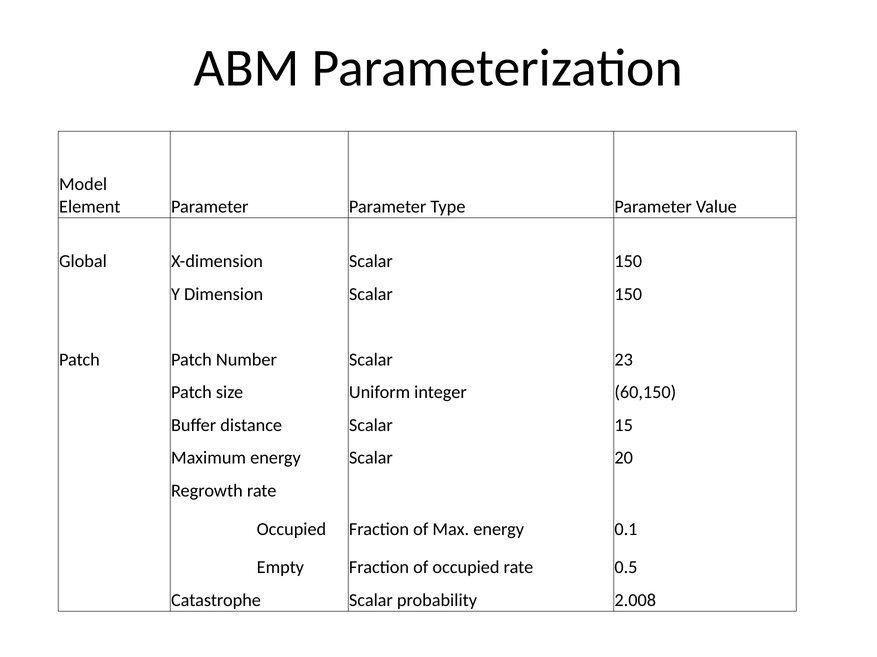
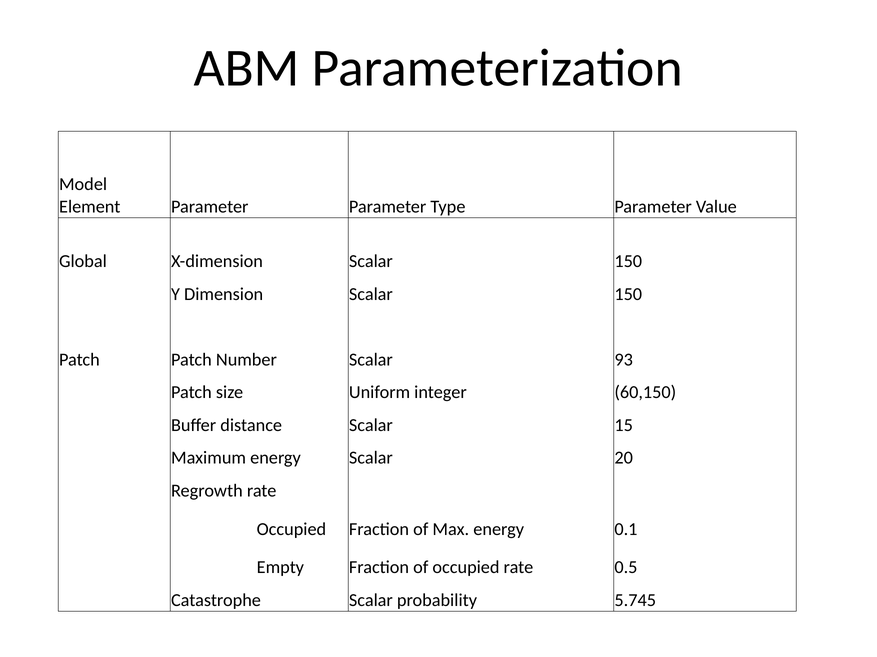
23: 23 -> 93 (624, 360)
2.008: 2.008 -> 5.745 (635, 601)
